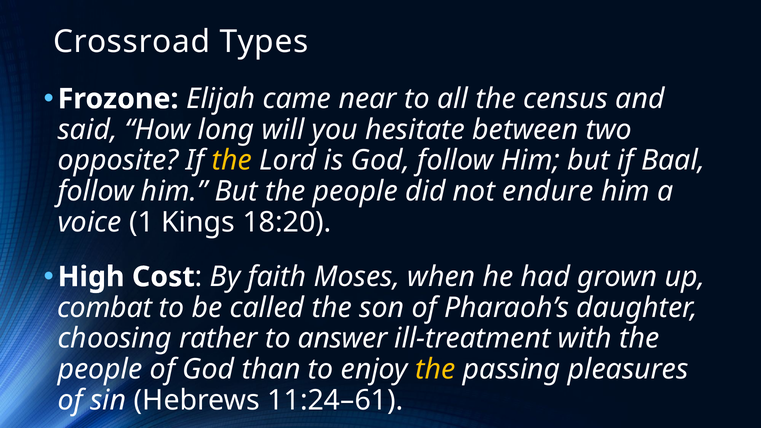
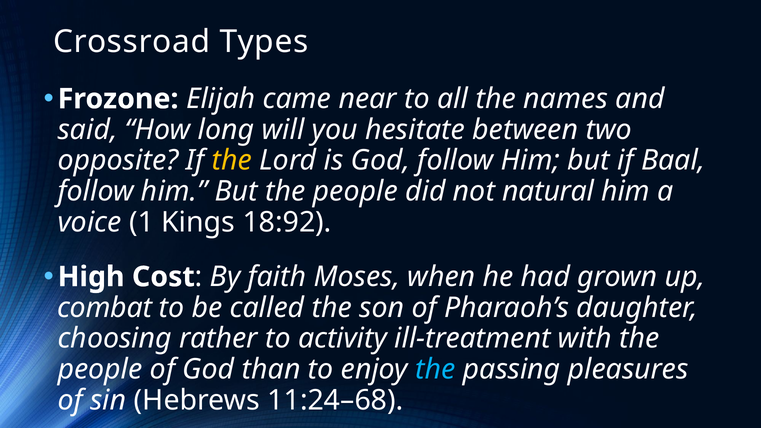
census: census -> names (566, 99)
endure: endure -> natural (548, 191)
18:20: 18:20 -> 18:92 (287, 222)
answer: answer -> activity (343, 339)
the colour: yellow -> light blue (435, 369)
11:24–61: 11:24–61 -> 11:24–68 (335, 400)
